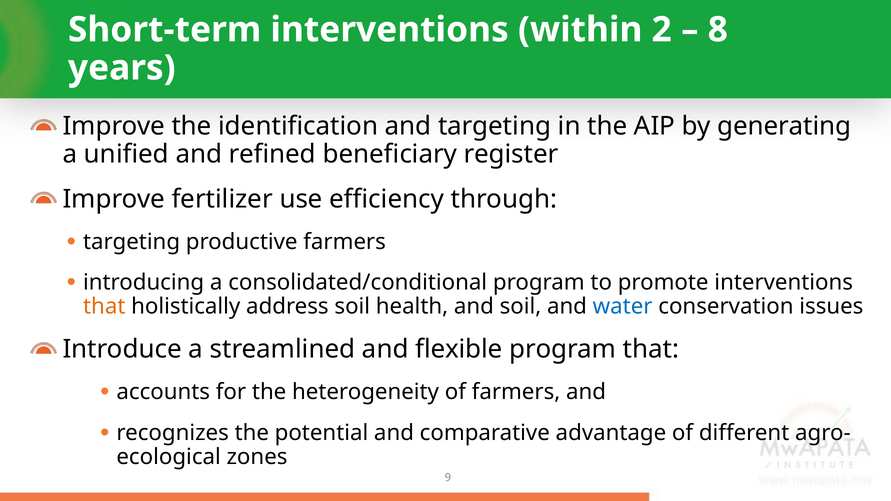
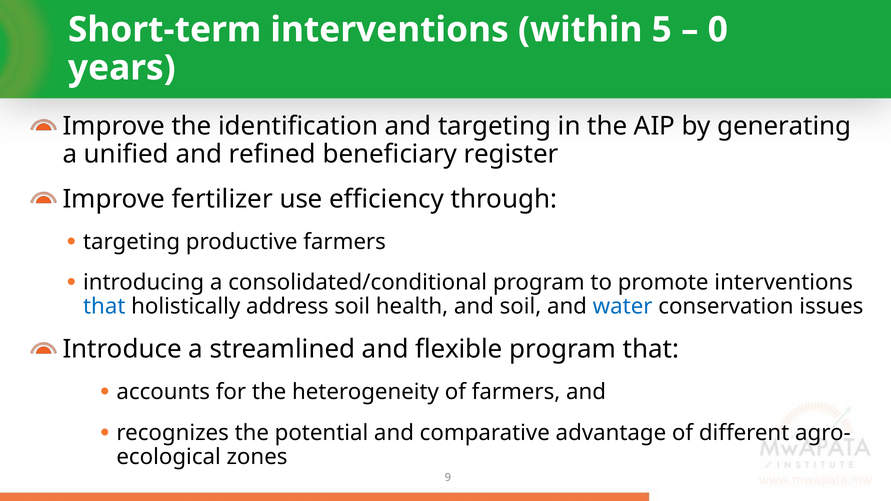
2: 2 -> 5 (662, 30)
8: 8 -> 0 (718, 30)
that colour: orange -> blue (104, 307)
